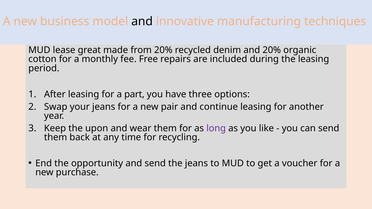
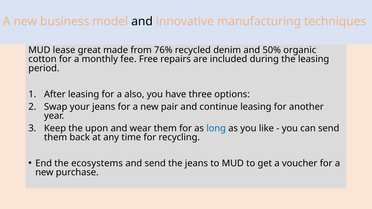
from 20%: 20% -> 76% (163, 50)
and 20%: 20% -> 50% (272, 50)
part: part -> also (134, 94)
long colour: purple -> blue (216, 128)
opportunity: opportunity -> ecosystems (97, 163)
